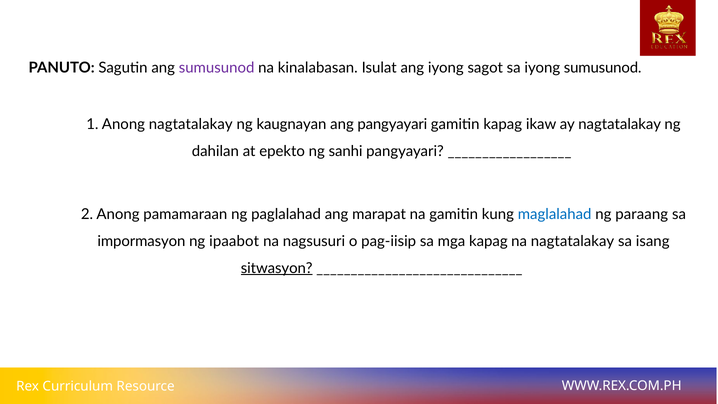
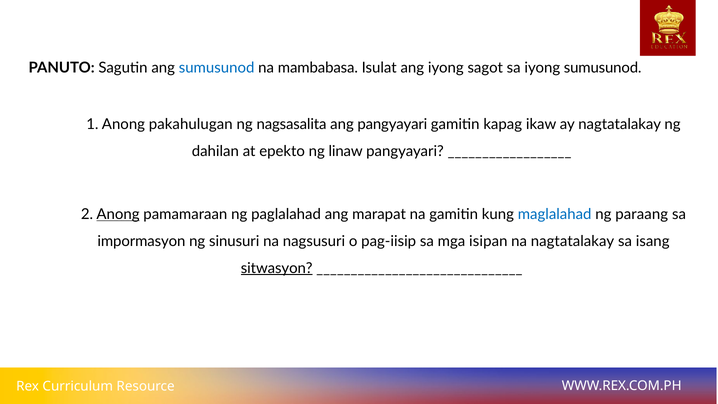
sumusunod colour: purple -> blue (217, 68)
kinalabasan: kinalabasan -> mambabasa (318, 68)
Anong nagtatalakay: nagtatalakay -> pakahulugan (191, 124)
kaugnayan: kaugnayan -> nagsasalita (292, 124)
sanhi: sanhi -> linaw (346, 151)
Anong underline: none -> present (118, 214)
ipaabot: ipaabot -> sinusuri (234, 241)
mga kapag: kapag -> isipan (488, 241)
